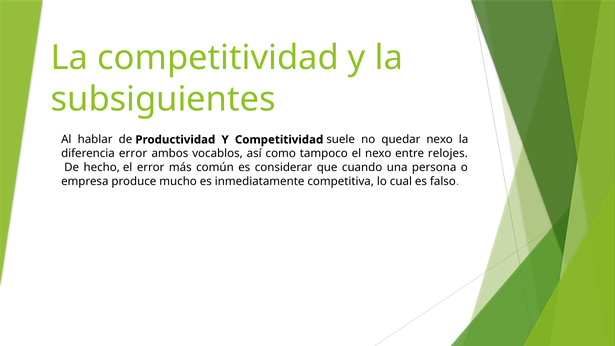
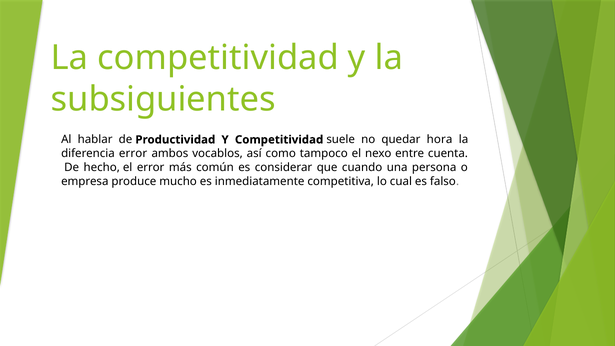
quedar nexo: nexo -> hora (440, 140)
relojes: relojes -> cuenta (448, 153)
